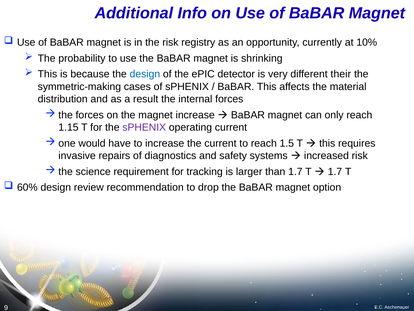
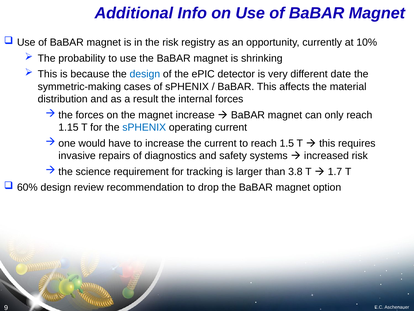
their: their -> date (341, 74)
sPHENIX colour: purple -> blue (144, 127)
than 1.7: 1.7 -> 3.8 (295, 171)
